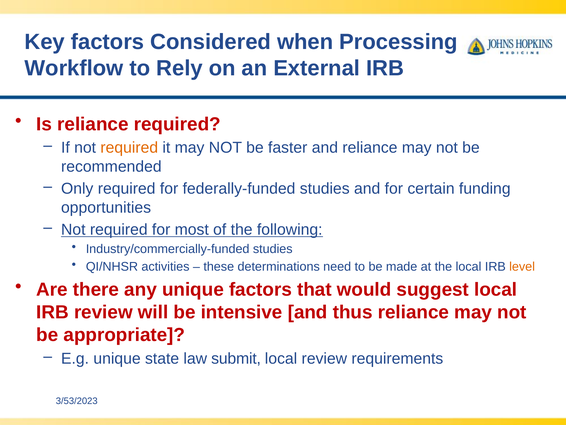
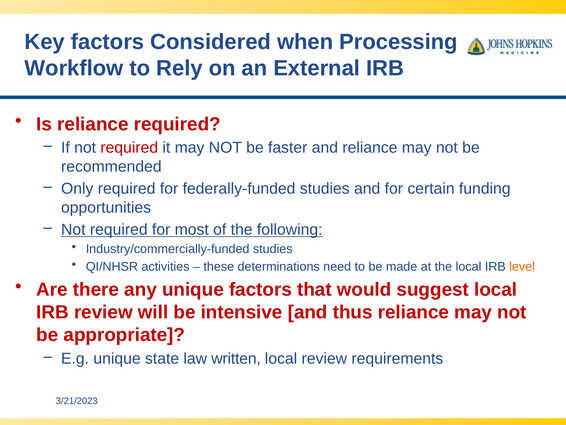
required colour: orange -> red (129, 148)
submit: submit -> written (236, 358)
3/53/2023: 3/53/2023 -> 3/21/2023 (77, 401)
